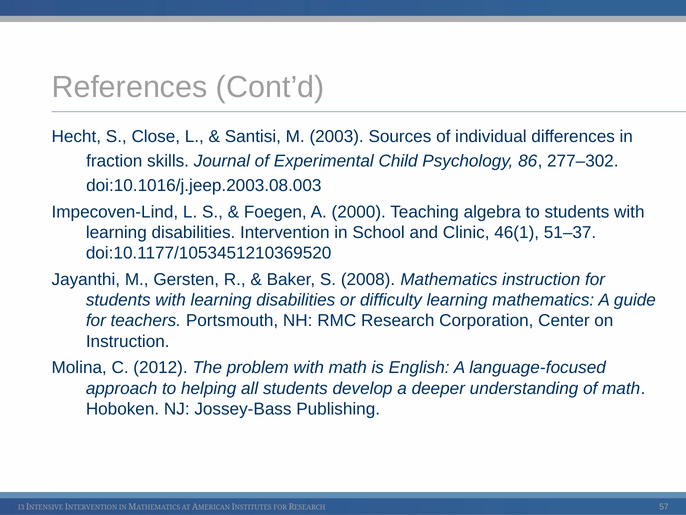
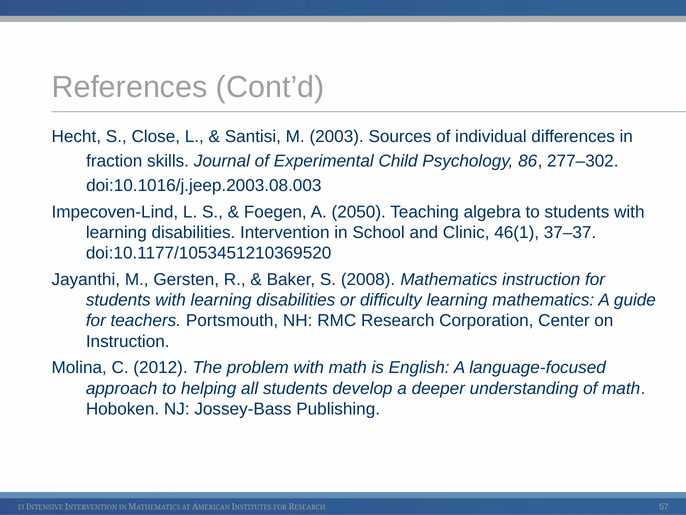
2000: 2000 -> 2050 (359, 212)
51–37: 51–37 -> 37–37 (570, 232)
